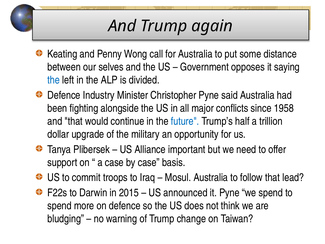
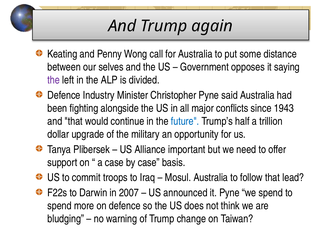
the colour: blue -> purple (54, 80)
1958: 1958 -> 1943 (284, 108)
2015: 2015 -> 2007 (129, 193)
